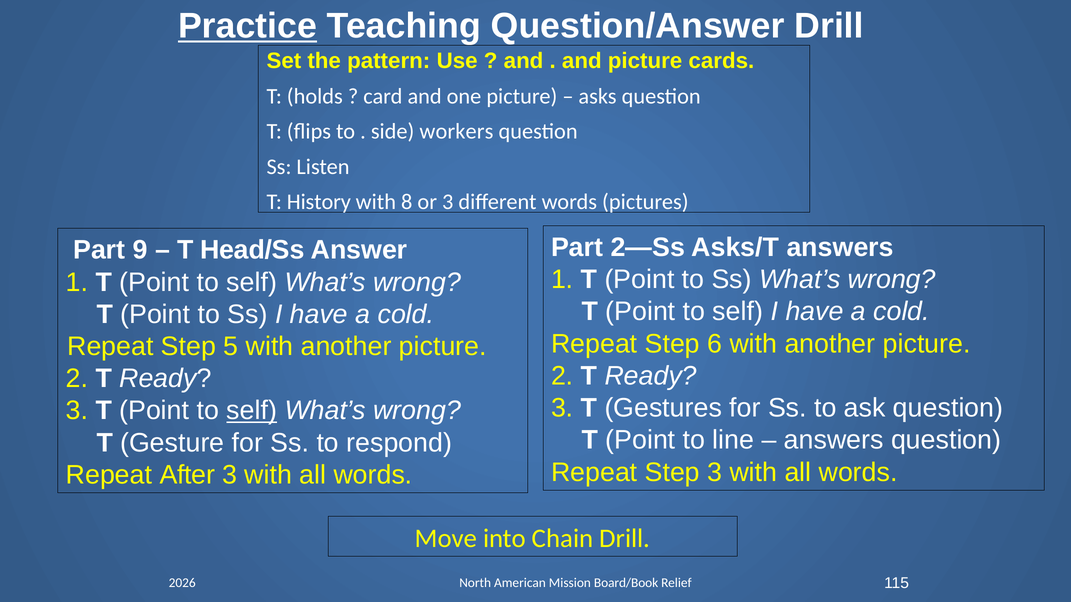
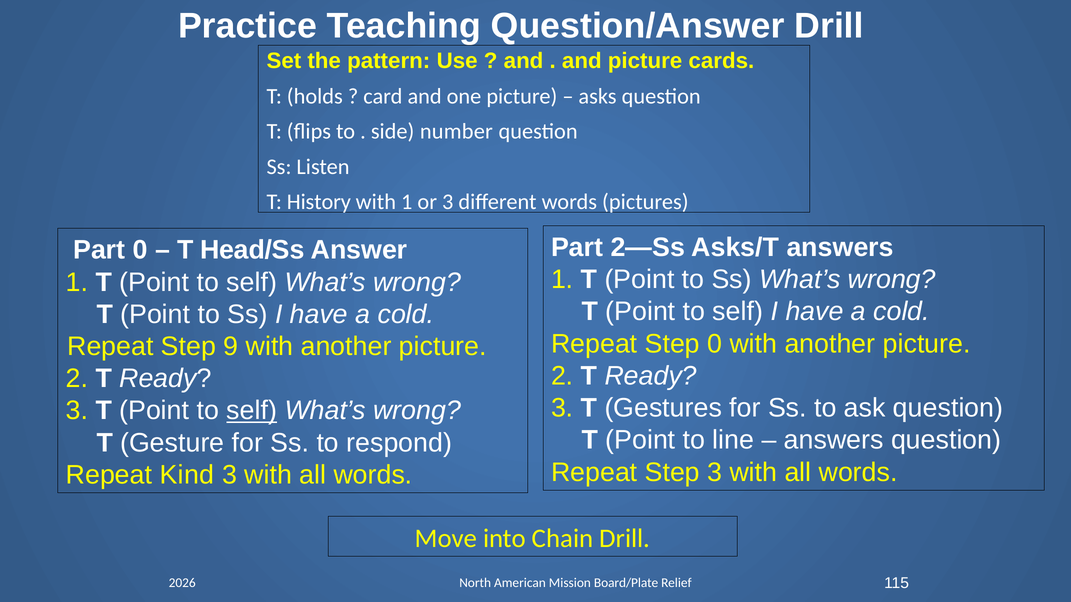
Practice underline: present -> none (248, 26)
workers: workers -> number (456, 132)
with 8: 8 -> 1 (407, 202)
Part 9: 9 -> 0 (140, 250)
Step 6: 6 -> 0 (715, 344)
5: 5 -> 9 (231, 347)
After: After -> Kind (187, 475)
Board/Book: Board/Book -> Board/Plate (626, 583)
